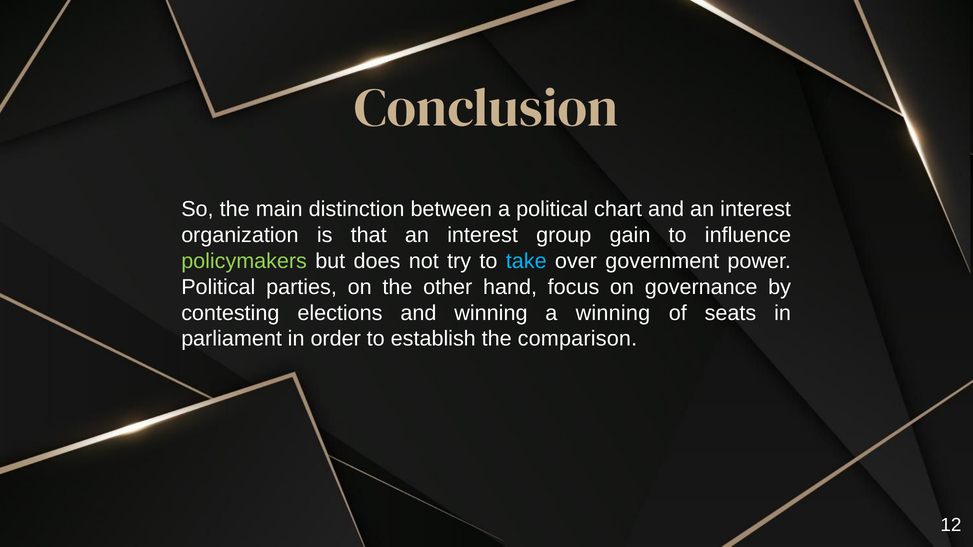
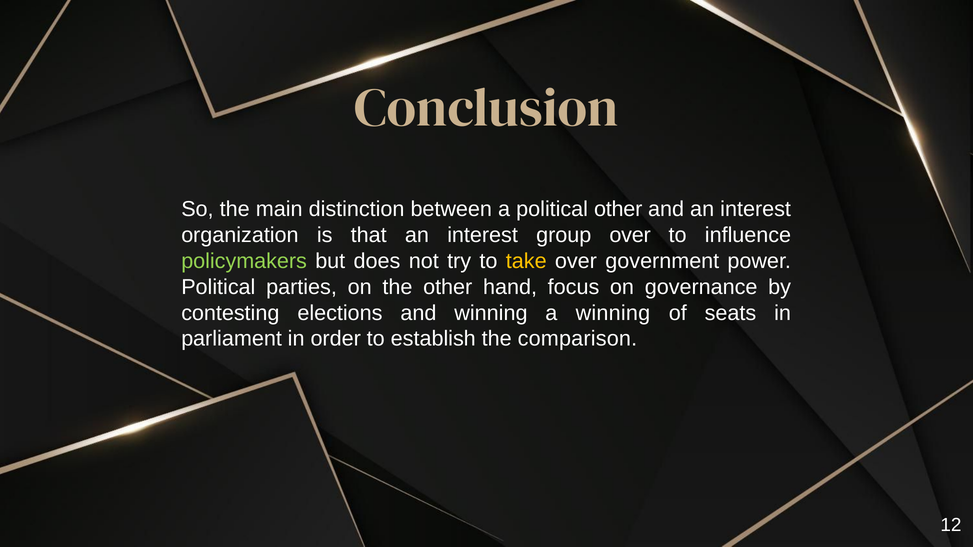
political chart: chart -> other (618, 209)
group gain: gain -> over (630, 235)
take colour: light blue -> yellow (526, 261)
